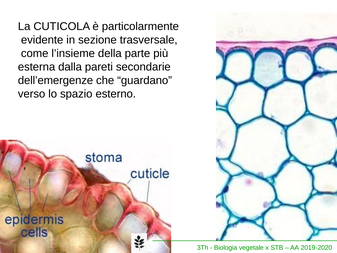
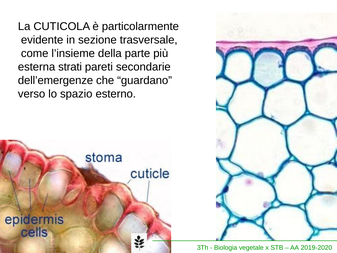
dalla: dalla -> strati (70, 67)
